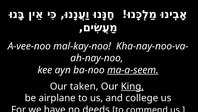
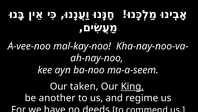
ma-a-seem underline: present -> none (133, 70)
airplane: airplane -> another (57, 98)
college: college -> regime (142, 98)
